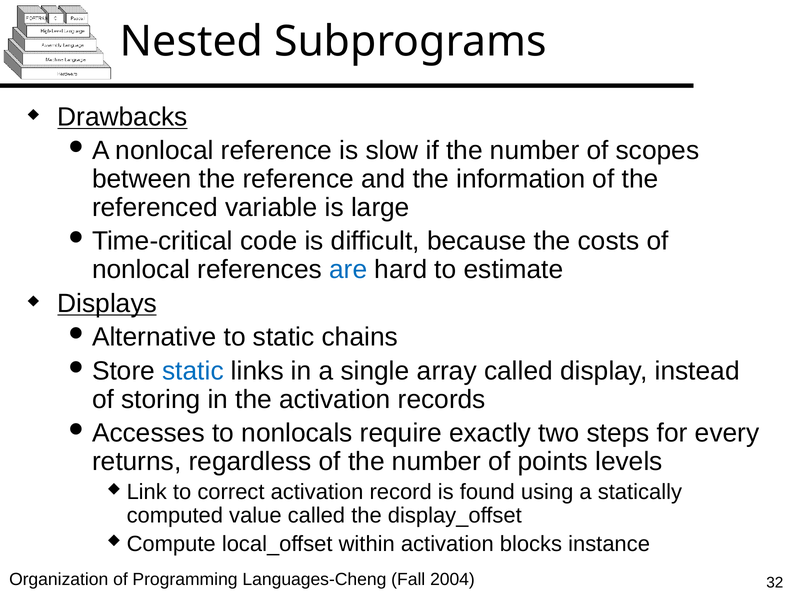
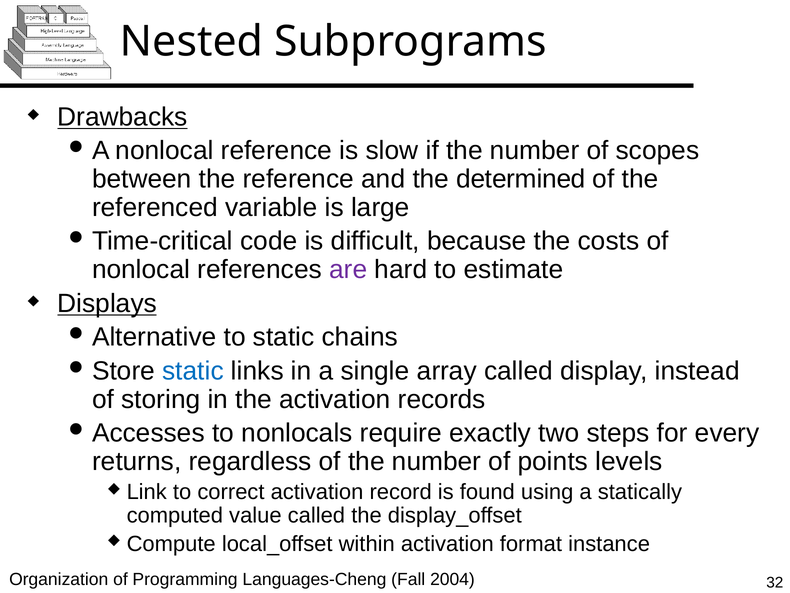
information: information -> determined (521, 179)
are colour: blue -> purple (348, 269)
blocks: blocks -> format (531, 543)
